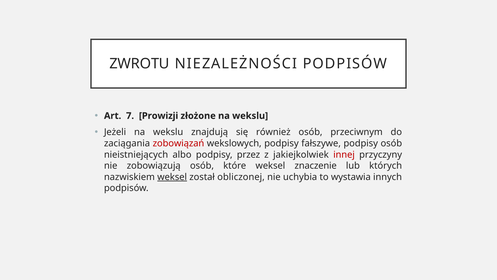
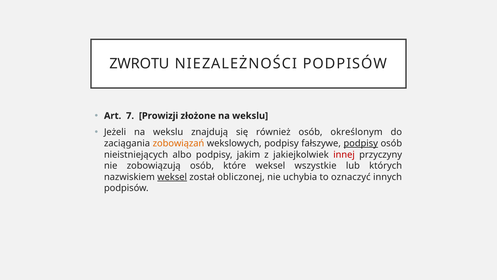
przeciwnym: przeciwnym -> określonym (357, 132)
zobowiązań colour: red -> orange (178, 143)
podpisy underline: none -> present (361, 143)
przez: przez -> jakim (248, 154)
znaczenie: znaczenie -> wszystkie (316, 166)
wystawia: wystawia -> oznaczyć (351, 177)
